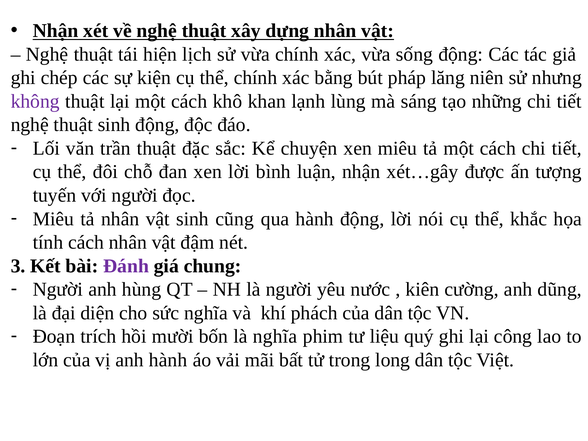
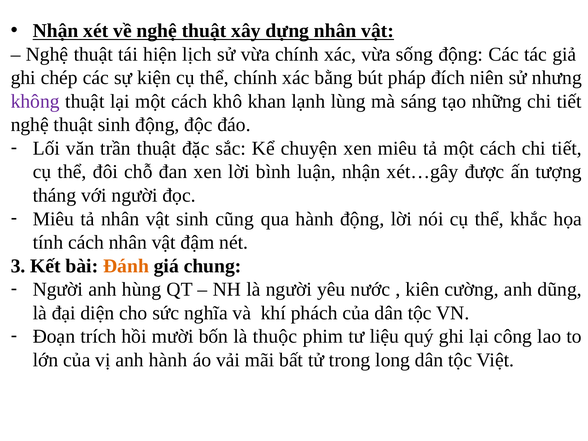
lăng: lăng -> đích (448, 78)
tuyến: tuyến -> tháng (54, 195)
Đánh colour: purple -> orange (126, 266)
là nghĩa: nghĩa -> thuộc (275, 336)
